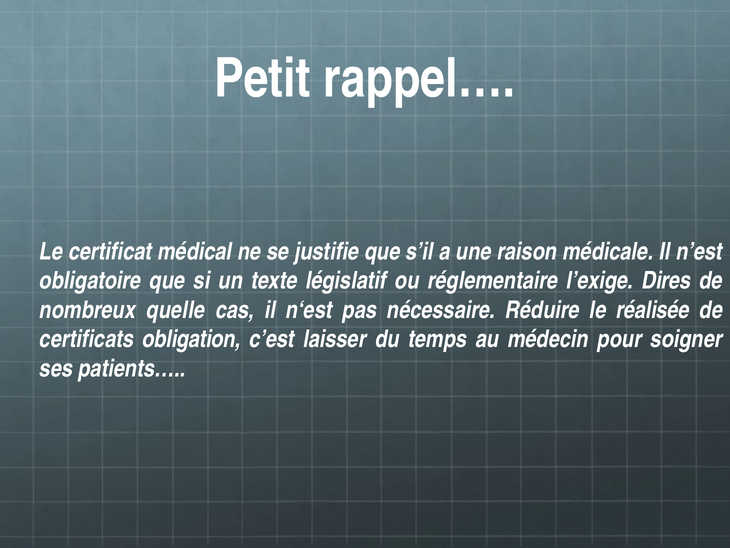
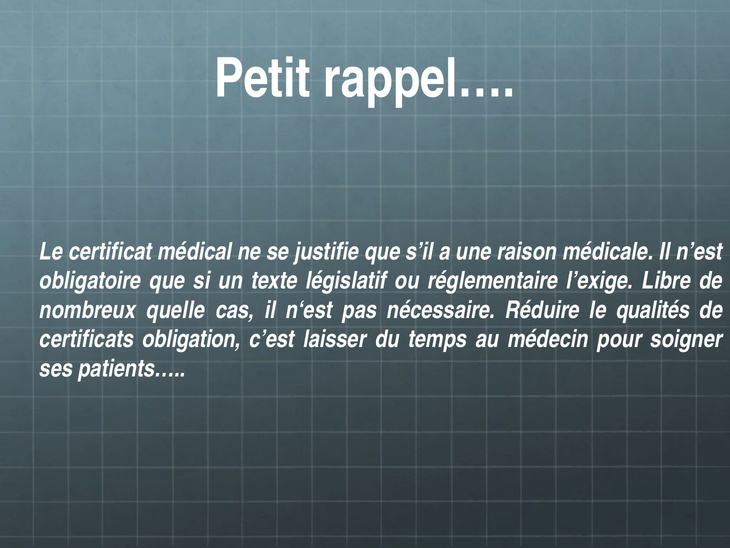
Dires: Dires -> Libre (666, 281)
réalisée: réalisée -> qualités (653, 310)
